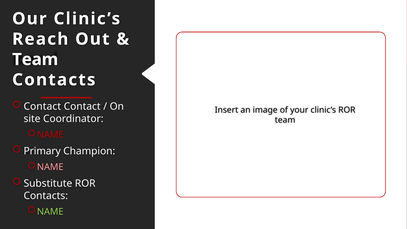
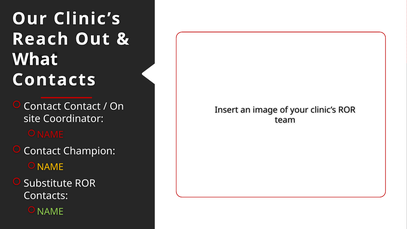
Team: Team -> What (35, 59)
Primary: Primary -> Contact (42, 151)
NAME colour: pink -> yellow (50, 167)
